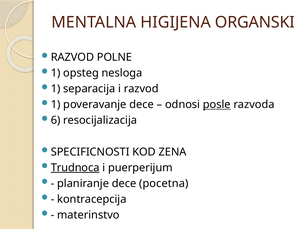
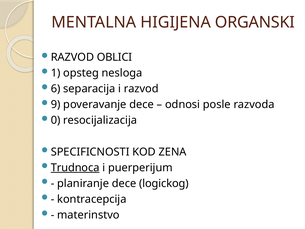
POLNE: POLNE -> OBLICI (114, 57)
1: 1 -> 6 (56, 89)
1: 1 -> 9 (56, 104)
posle underline: present -> none (217, 104)
6: 6 -> 0 (56, 120)
pocetna: pocetna -> logickog (164, 183)
